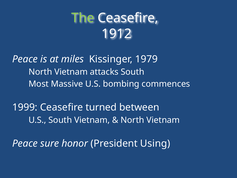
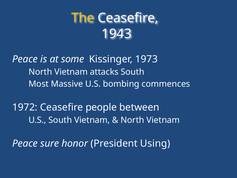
The colour: light green -> yellow (83, 18)
1912: 1912 -> 1943 (117, 34)
miles: miles -> some (73, 59)
1979: 1979 -> 1973 (146, 59)
1999: 1999 -> 1972 (25, 107)
turned: turned -> people (101, 107)
